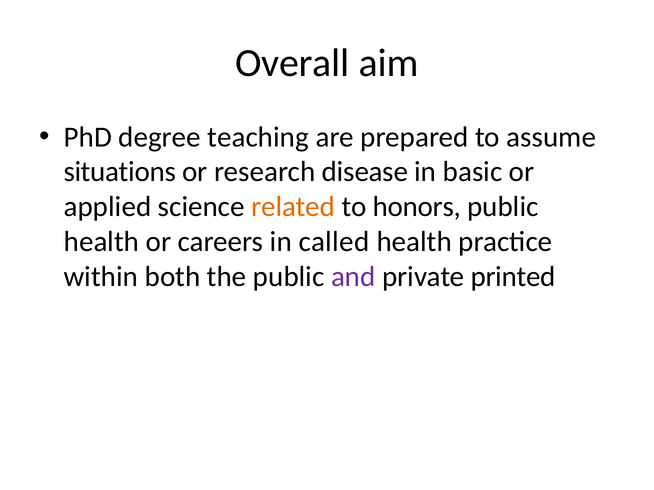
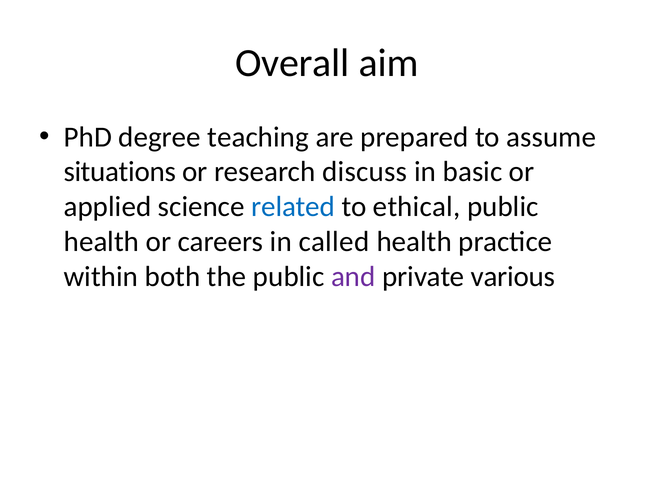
disease: disease -> discuss (365, 172)
related colour: orange -> blue (293, 207)
honors: honors -> ethical (417, 207)
printed: printed -> various (513, 277)
